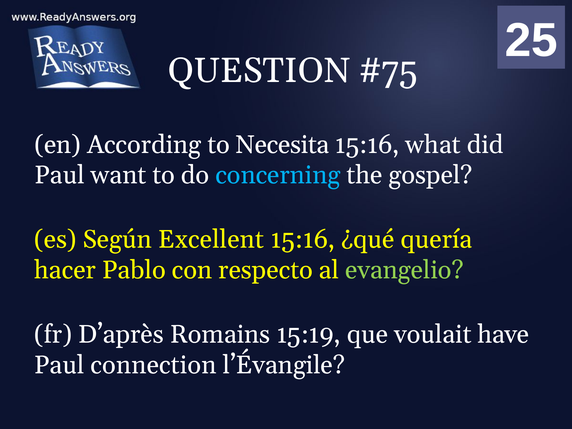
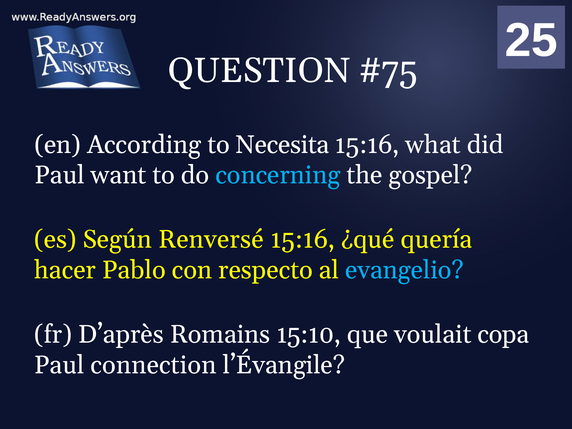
Excellent: Excellent -> Renversé (211, 240)
evangelio colour: light green -> light blue (404, 270)
15:19: 15:19 -> 15:10 (309, 334)
have: have -> copa (503, 334)
